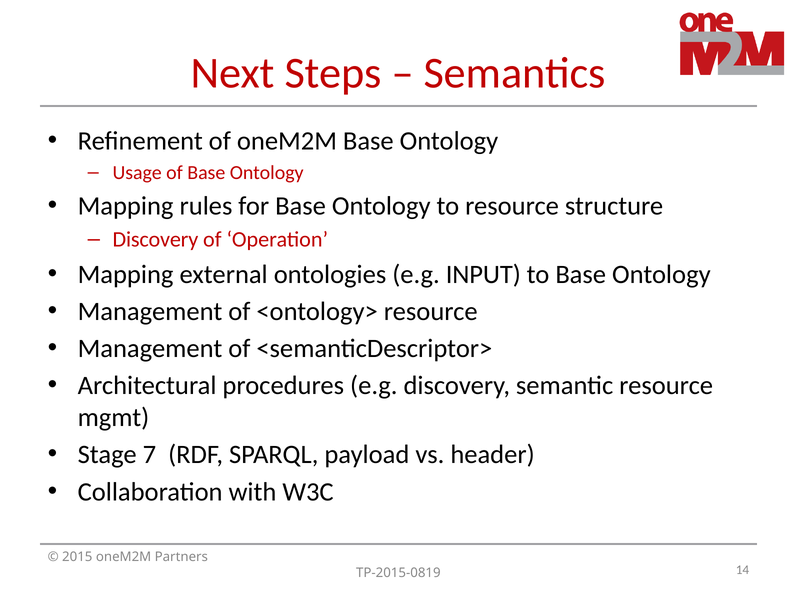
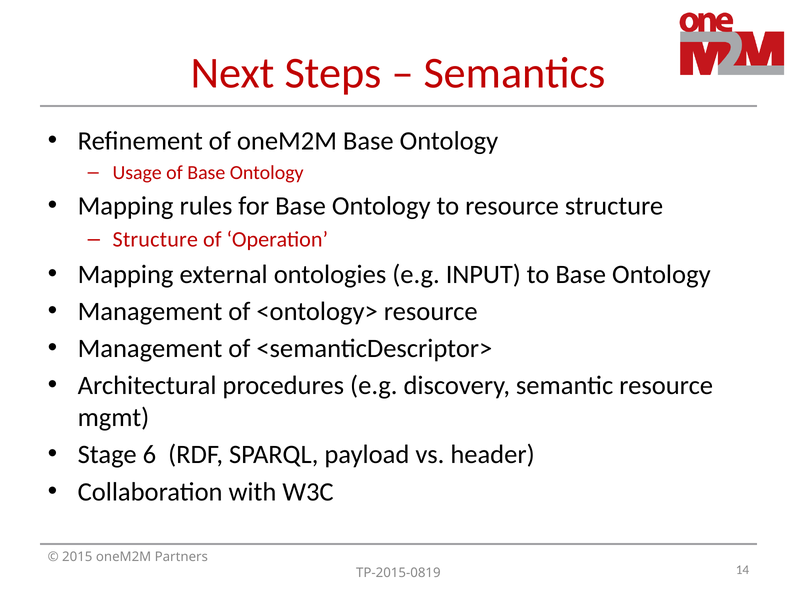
Discovery: Discovery -> Structure (155, 240)
7: 7 -> 6 (149, 455)
